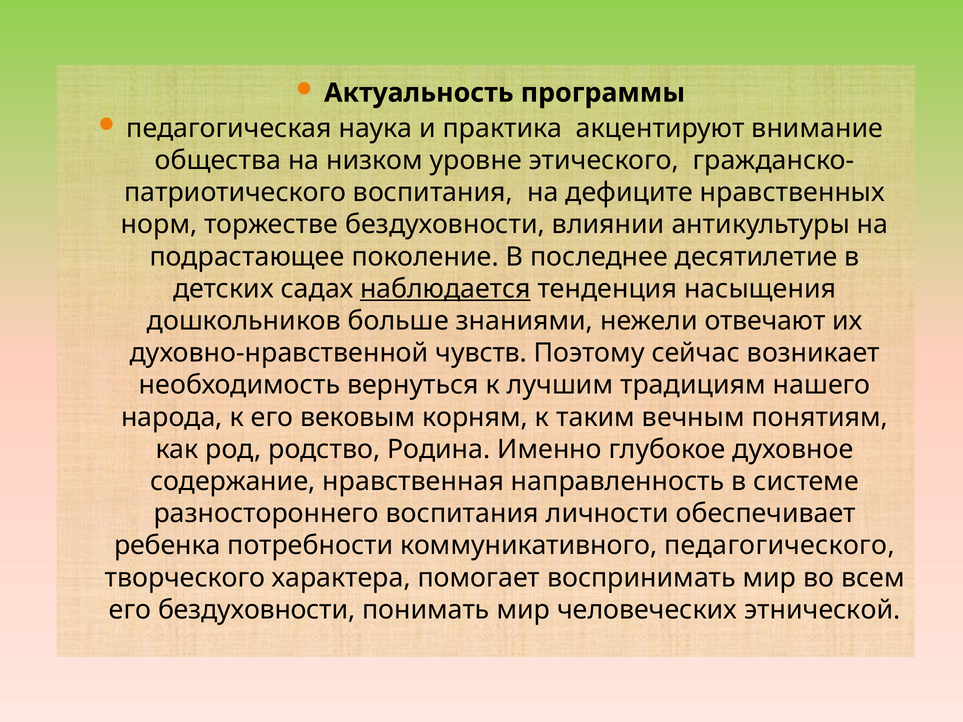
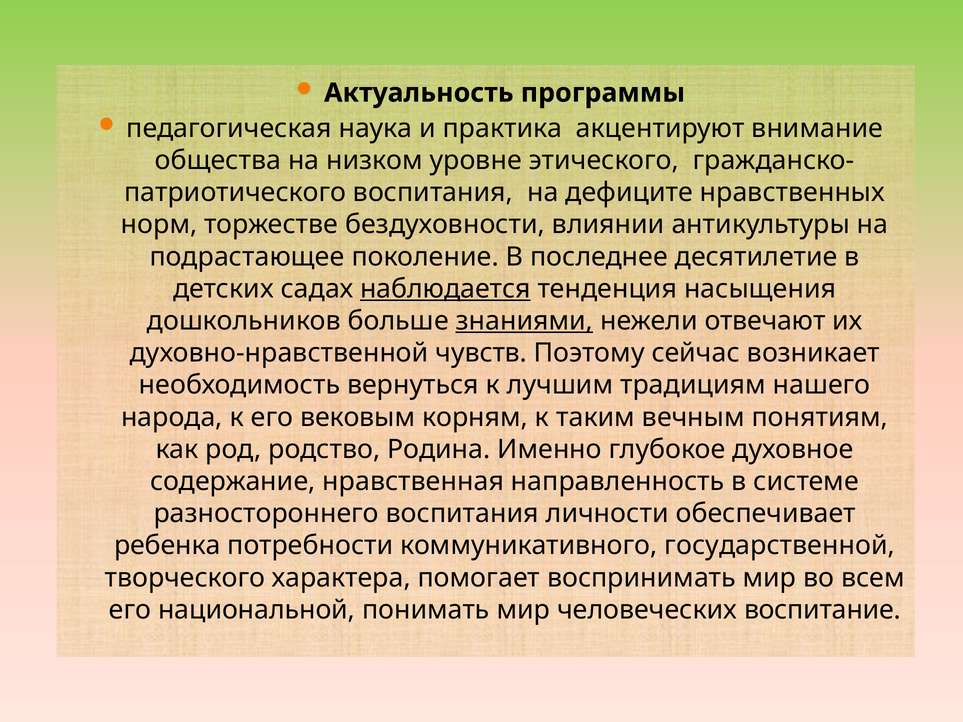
знаниями underline: none -> present (524, 321)
педагогического: педагогического -> государственной (780, 546)
его бездуховности: бездуховности -> национальной (257, 610)
этнической: этнической -> воспитание (822, 610)
